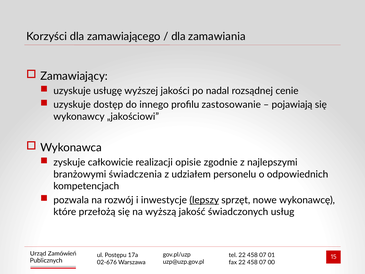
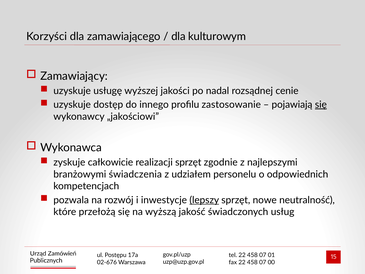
zamawiania: zamawiania -> kulturowym (217, 36)
się underline: none -> present (321, 105)
realizacji opisie: opisie -> sprzęt (188, 162)
wykonawcę: wykonawcę -> neutralność (307, 200)
